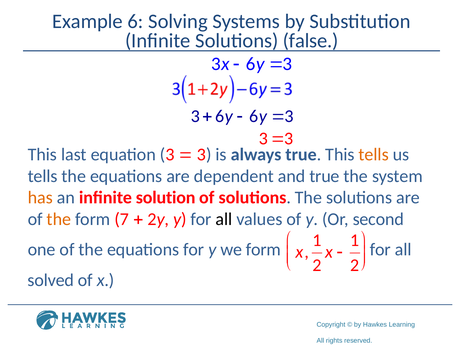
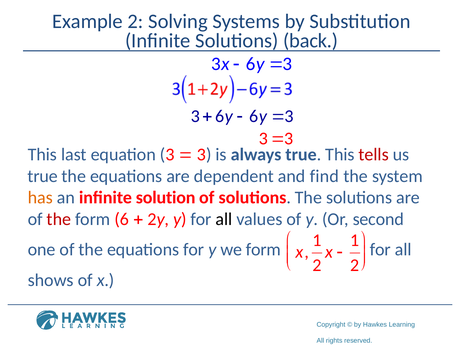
Example 6: 6 -> 2 (136, 21)
false: false -> back (311, 41)
tells colour: orange -> red (374, 155)
tells: tells -> true (43, 176)
and true: true -> find (324, 176)
the colour: orange -> red (59, 219)
form 7: 7 -> 6 (122, 219)
solved: solved -> shows (51, 280)
